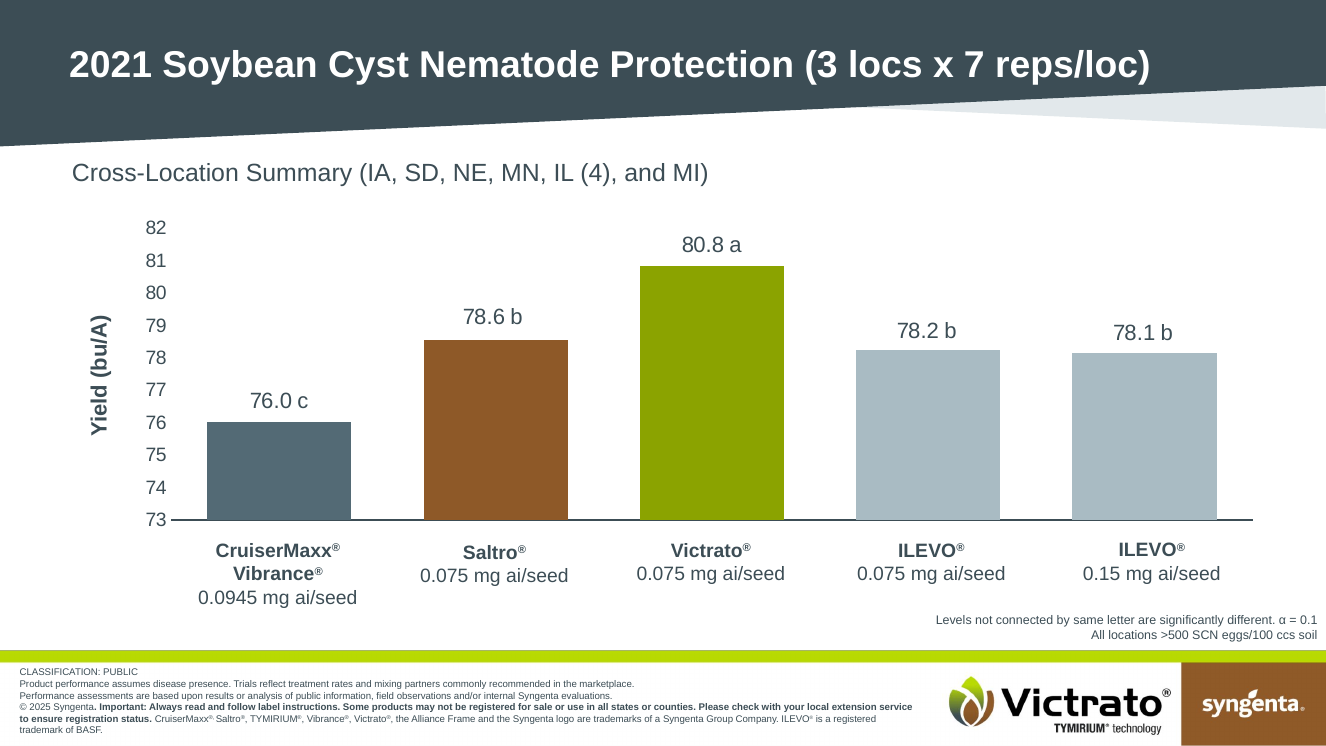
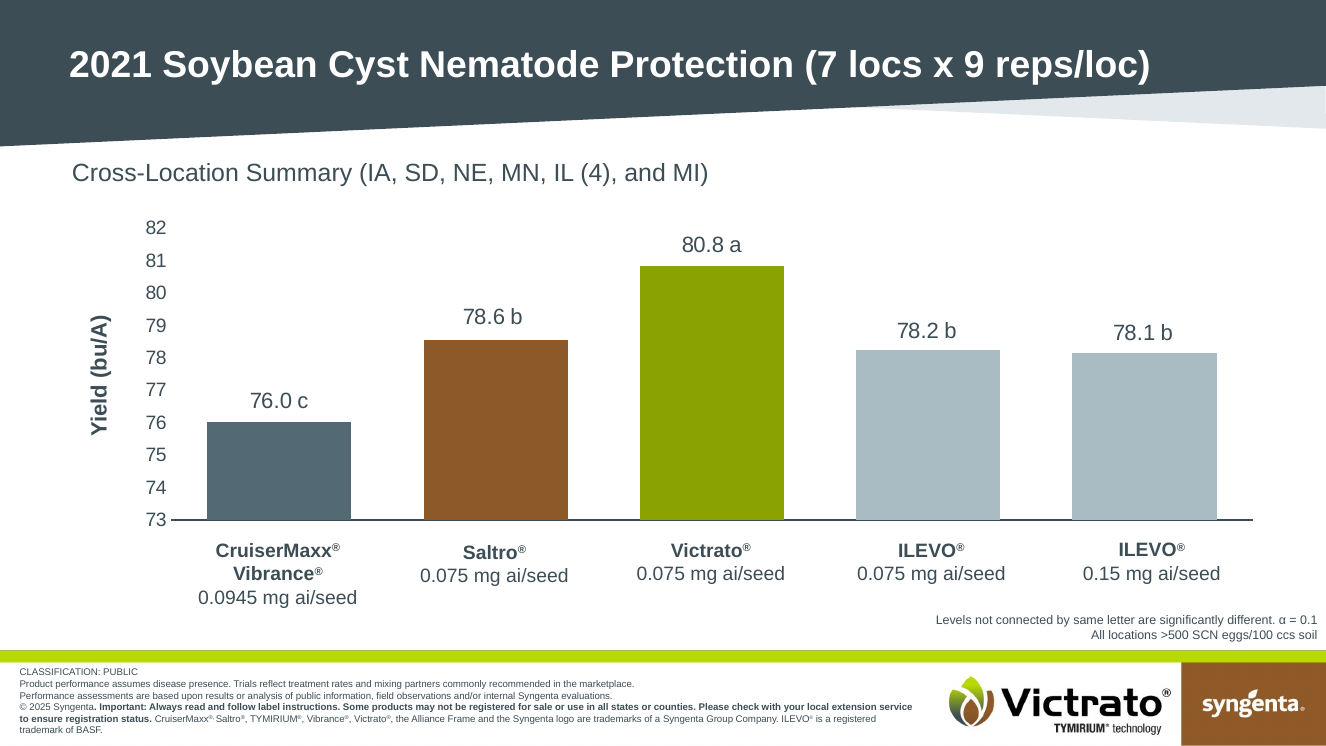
3: 3 -> 7 (821, 65)
7: 7 -> 9 (974, 65)
